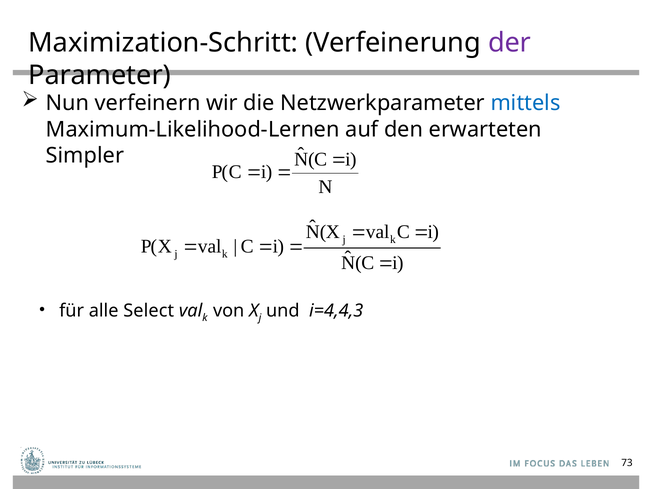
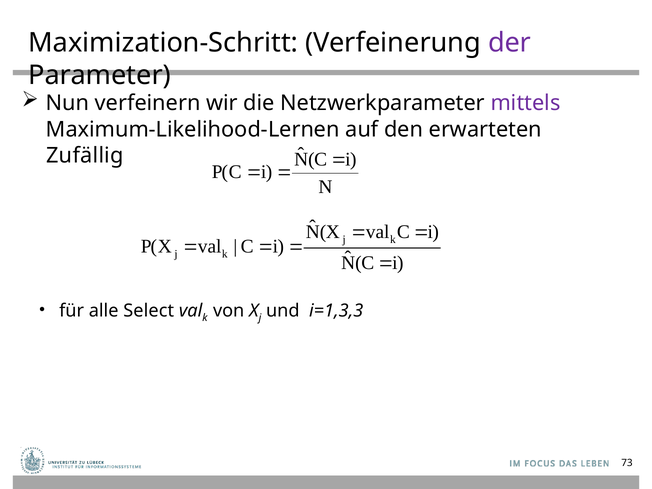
mittels colour: blue -> purple (526, 103)
Simpler: Simpler -> Zufällig (85, 155)
i=4,4,3: i=4,4,3 -> i=1,3,3 (336, 311)
